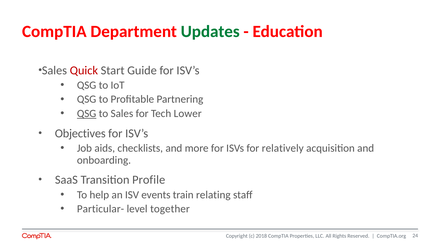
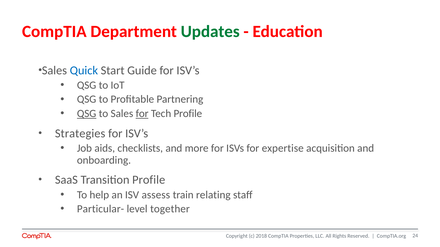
Quick colour: red -> blue (84, 70)
for underline: none -> present (142, 114)
Tech Lower: Lower -> Profile (188, 114)
Objectives: Objectives -> Strategies (80, 134)
relatively: relatively -> expertise (283, 148)
events: events -> assess (156, 195)
